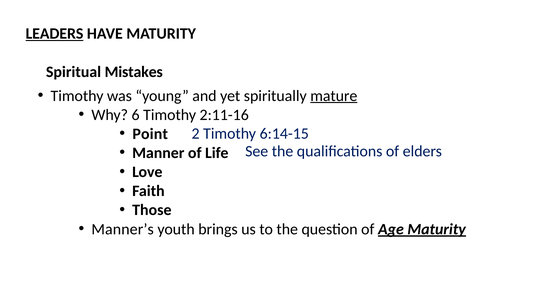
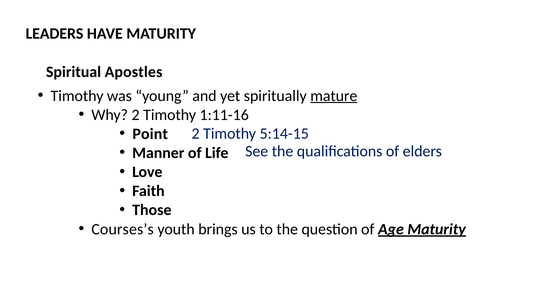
LEADERS underline: present -> none (54, 34)
Mistakes: Mistakes -> Apostles (134, 72)
Why 6: 6 -> 2 (136, 115)
2:11-16: 2:11-16 -> 1:11-16 (224, 115)
6:14-15: 6:14-15 -> 5:14-15 (284, 134)
Manner’s: Manner’s -> Courses’s (123, 229)
